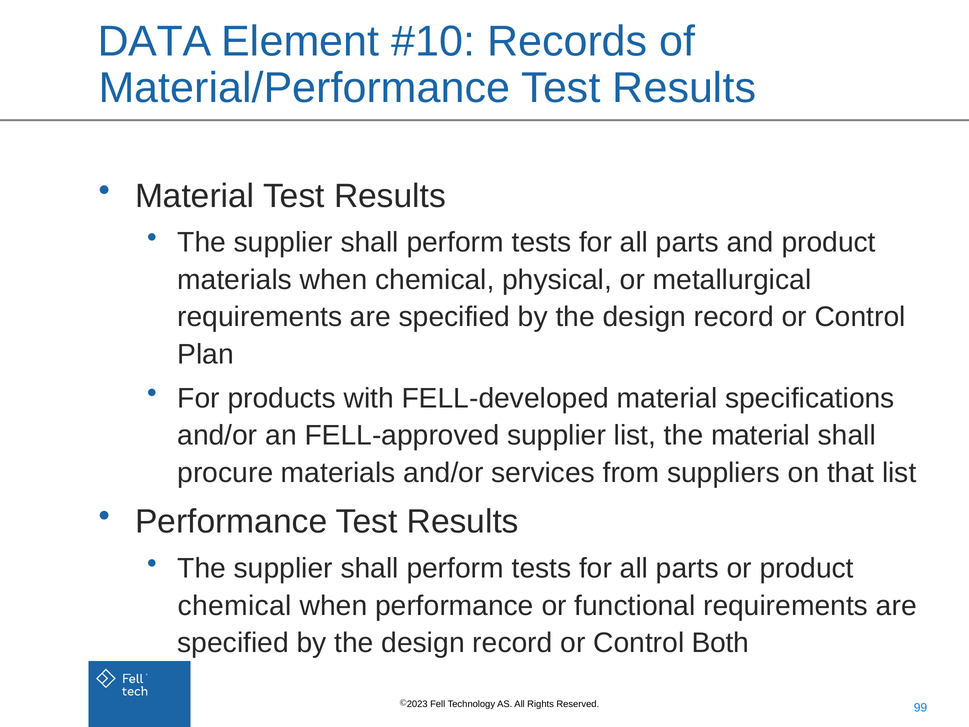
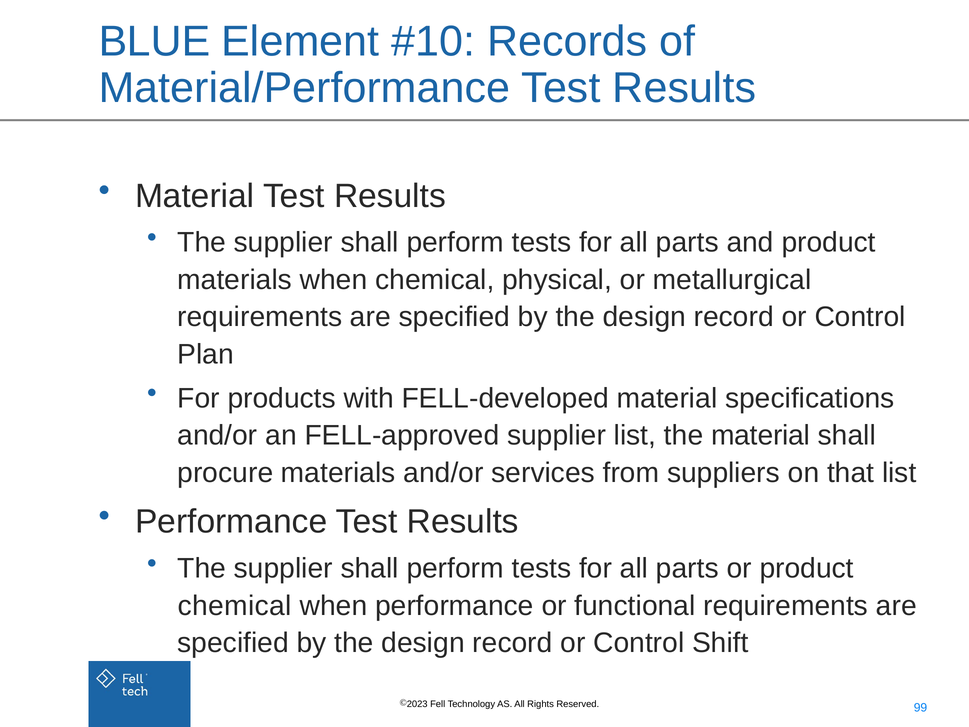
DATA: DATA -> BLUE (154, 41)
Both: Both -> Shift (720, 643)
